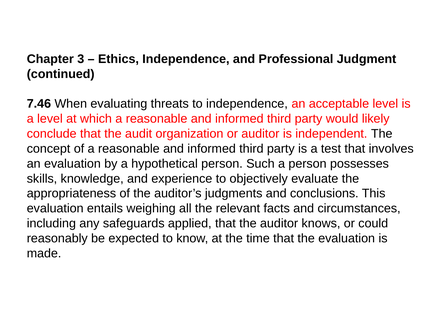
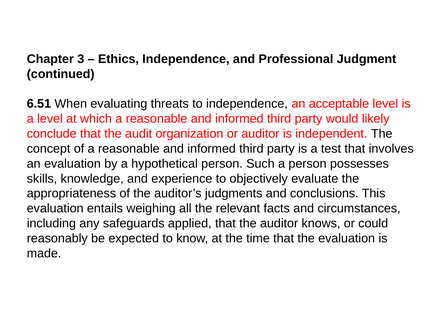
7.46: 7.46 -> 6.51 (39, 104)
